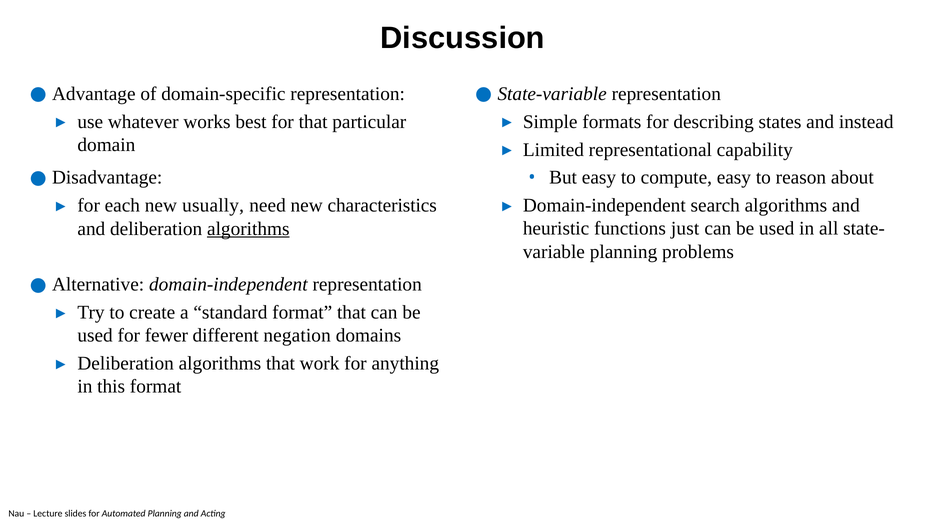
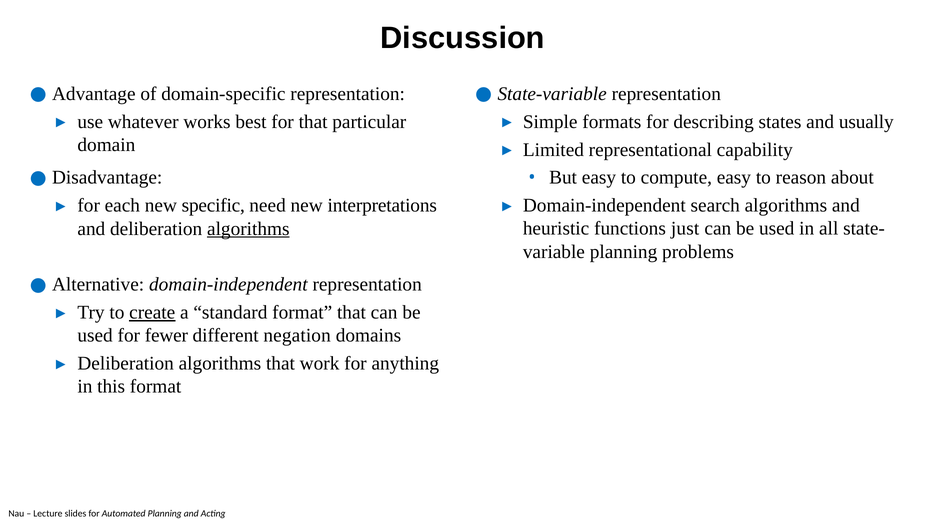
instead: instead -> usually (866, 122)
usually: usually -> specific (213, 206)
characteristics: characteristics -> interpretations (382, 206)
create underline: none -> present (152, 313)
